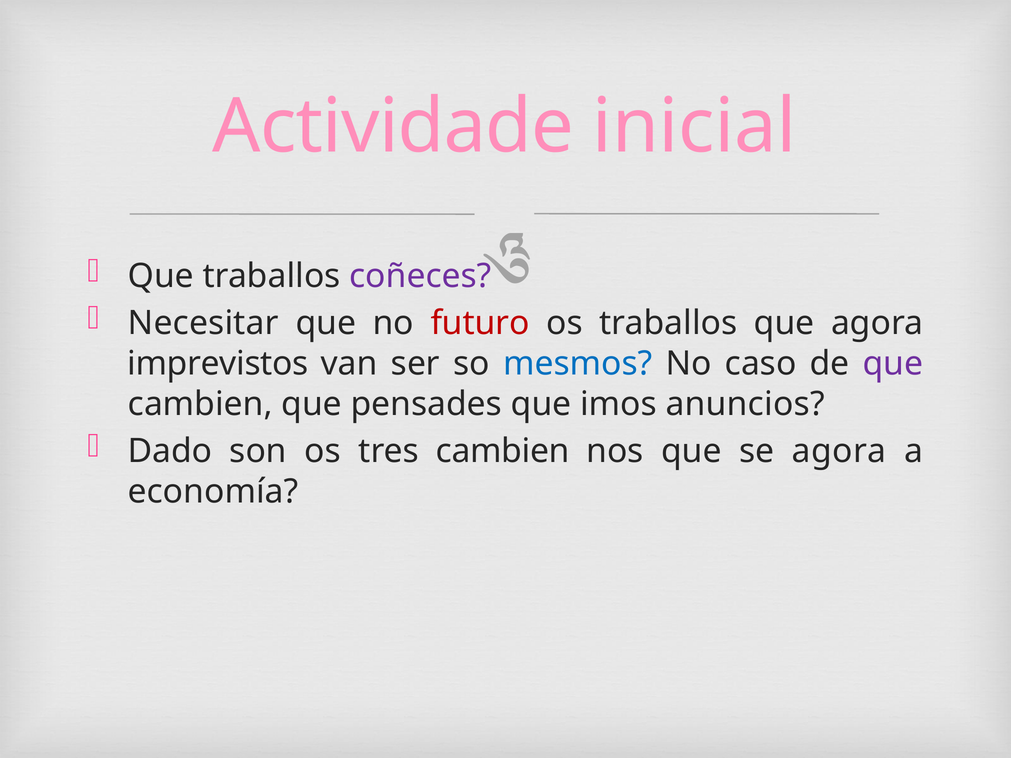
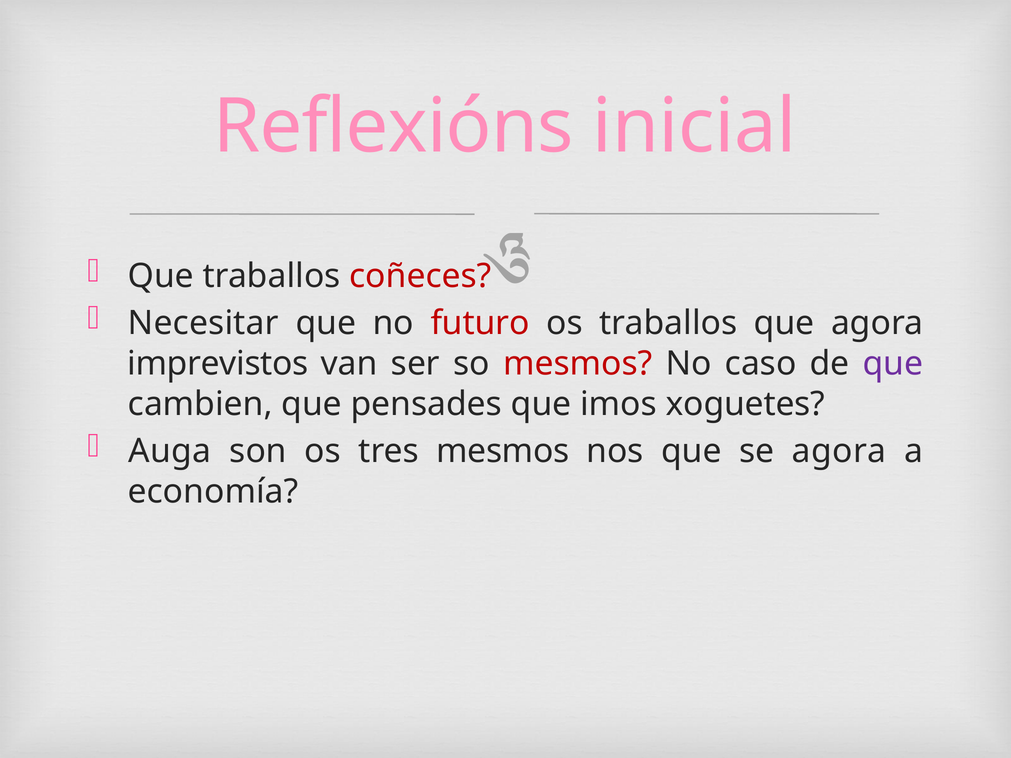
Actividade: Actividade -> Reflexións (393, 127)
coñeces colour: purple -> red (420, 276)
mesmos colour: blue -> red (578, 364)
anuncios: anuncios -> xoguetes (745, 404)
Dado: Dado -> Auga (170, 451)
tres cambien: cambien -> mesmos (503, 451)
